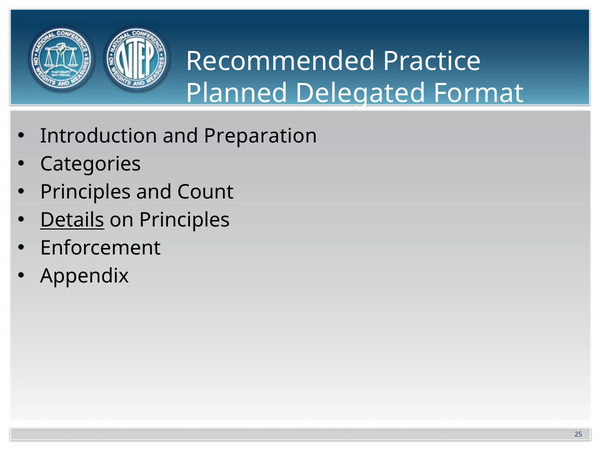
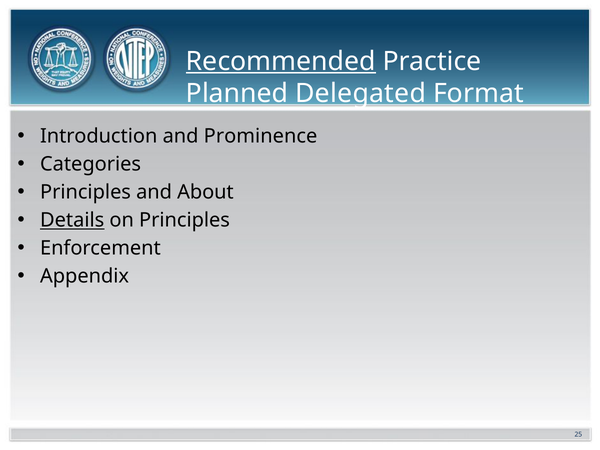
Recommended underline: none -> present (281, 61)
Preparation: Preparation -> Prominence (261, 136)
Count: Count -> About (205, 192)
